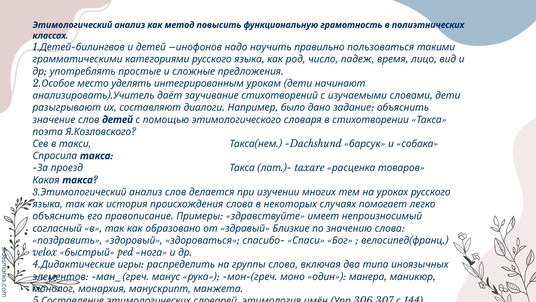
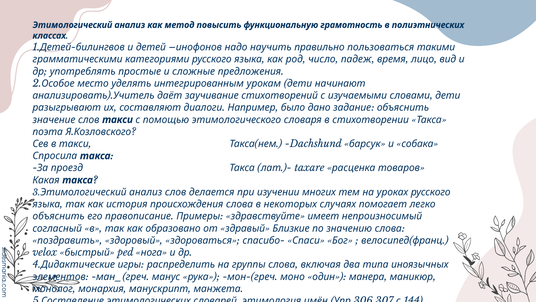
слов детей: детей -> такси (118, 119)
